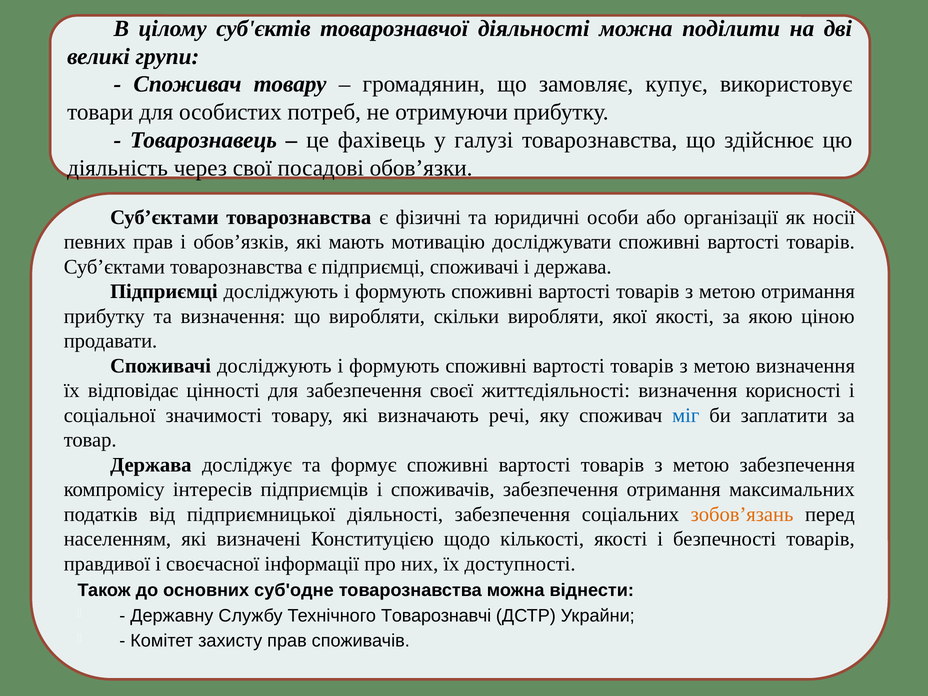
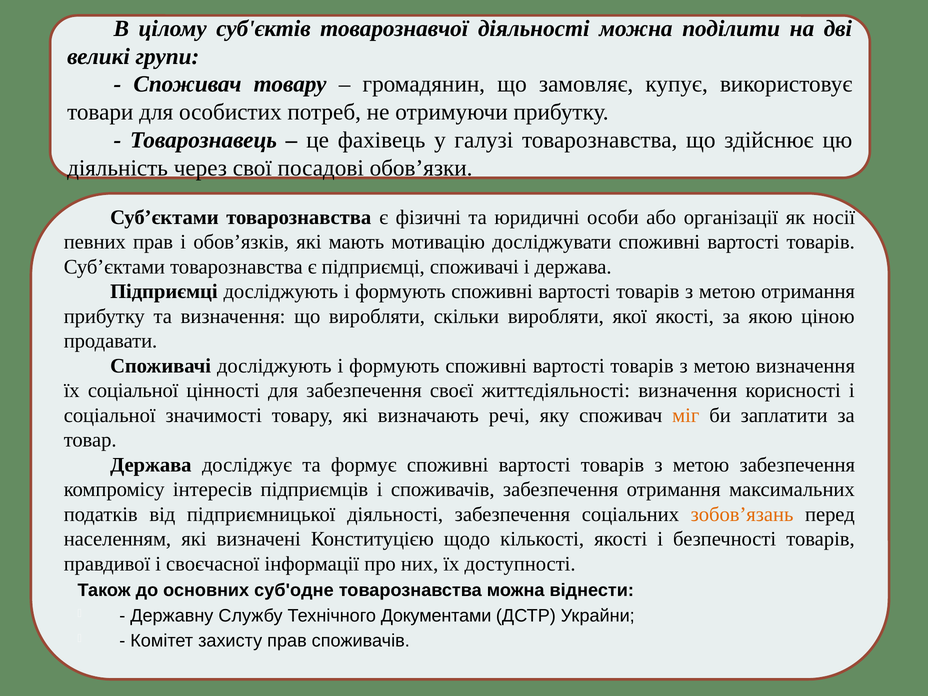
їх відповідає: відповідає -> соціальної (133, 391)
міг colour: blue -> orange (686, 415)
Товарознавчі: Товарознавчі -> Документами (436, 616)
